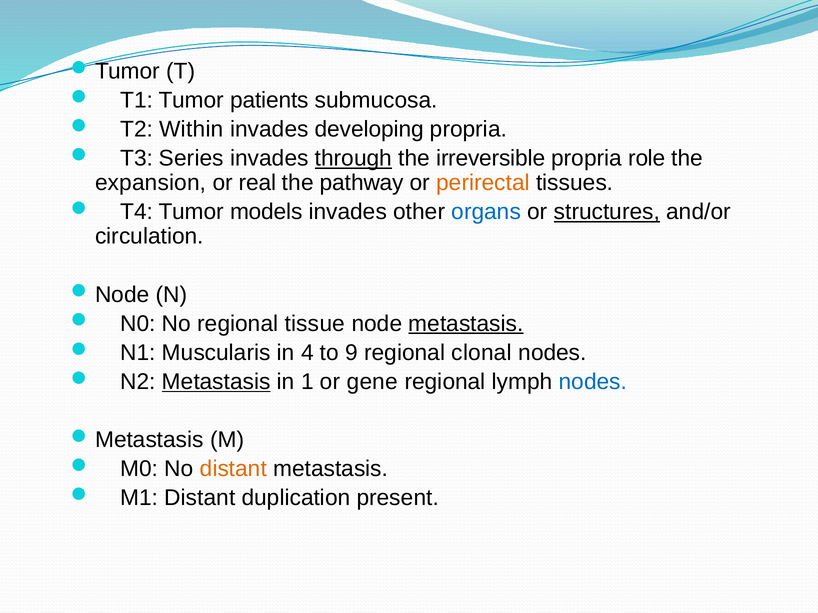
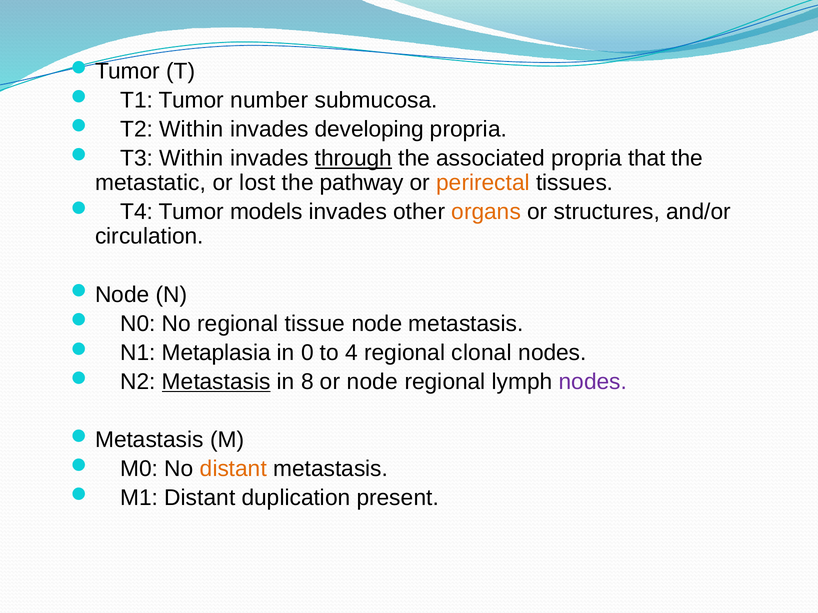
patients: patients -> number (269, 100)
T3 Series: Series -> Within (191, 158)
irreversible: irreversible -> associated (491, 158)
role: role -> that (647, 158)
expansion: expansion -> metastatic (151, 183)
real: real -> lost (257, 183)
organs colour: blue -> orange (486, 212)
structures underline: present -> none (607, 212)
metastasis underline: present -> none (466, 324)
Muscularis: Muscularis -> Metaplasia (216, 353)
4: 4 -> 0 (307, 353)
9: 9 -> 4 (352, 353)
1: 1 -> 8 (307, 382)
or gene: gene -> node (372, 382)
nodes colour: blue -> purple (593, 382)
